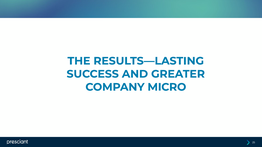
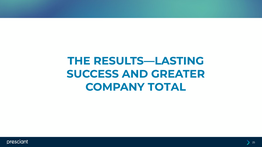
MICRO: MICRO -> TOTAL (167, 87)
